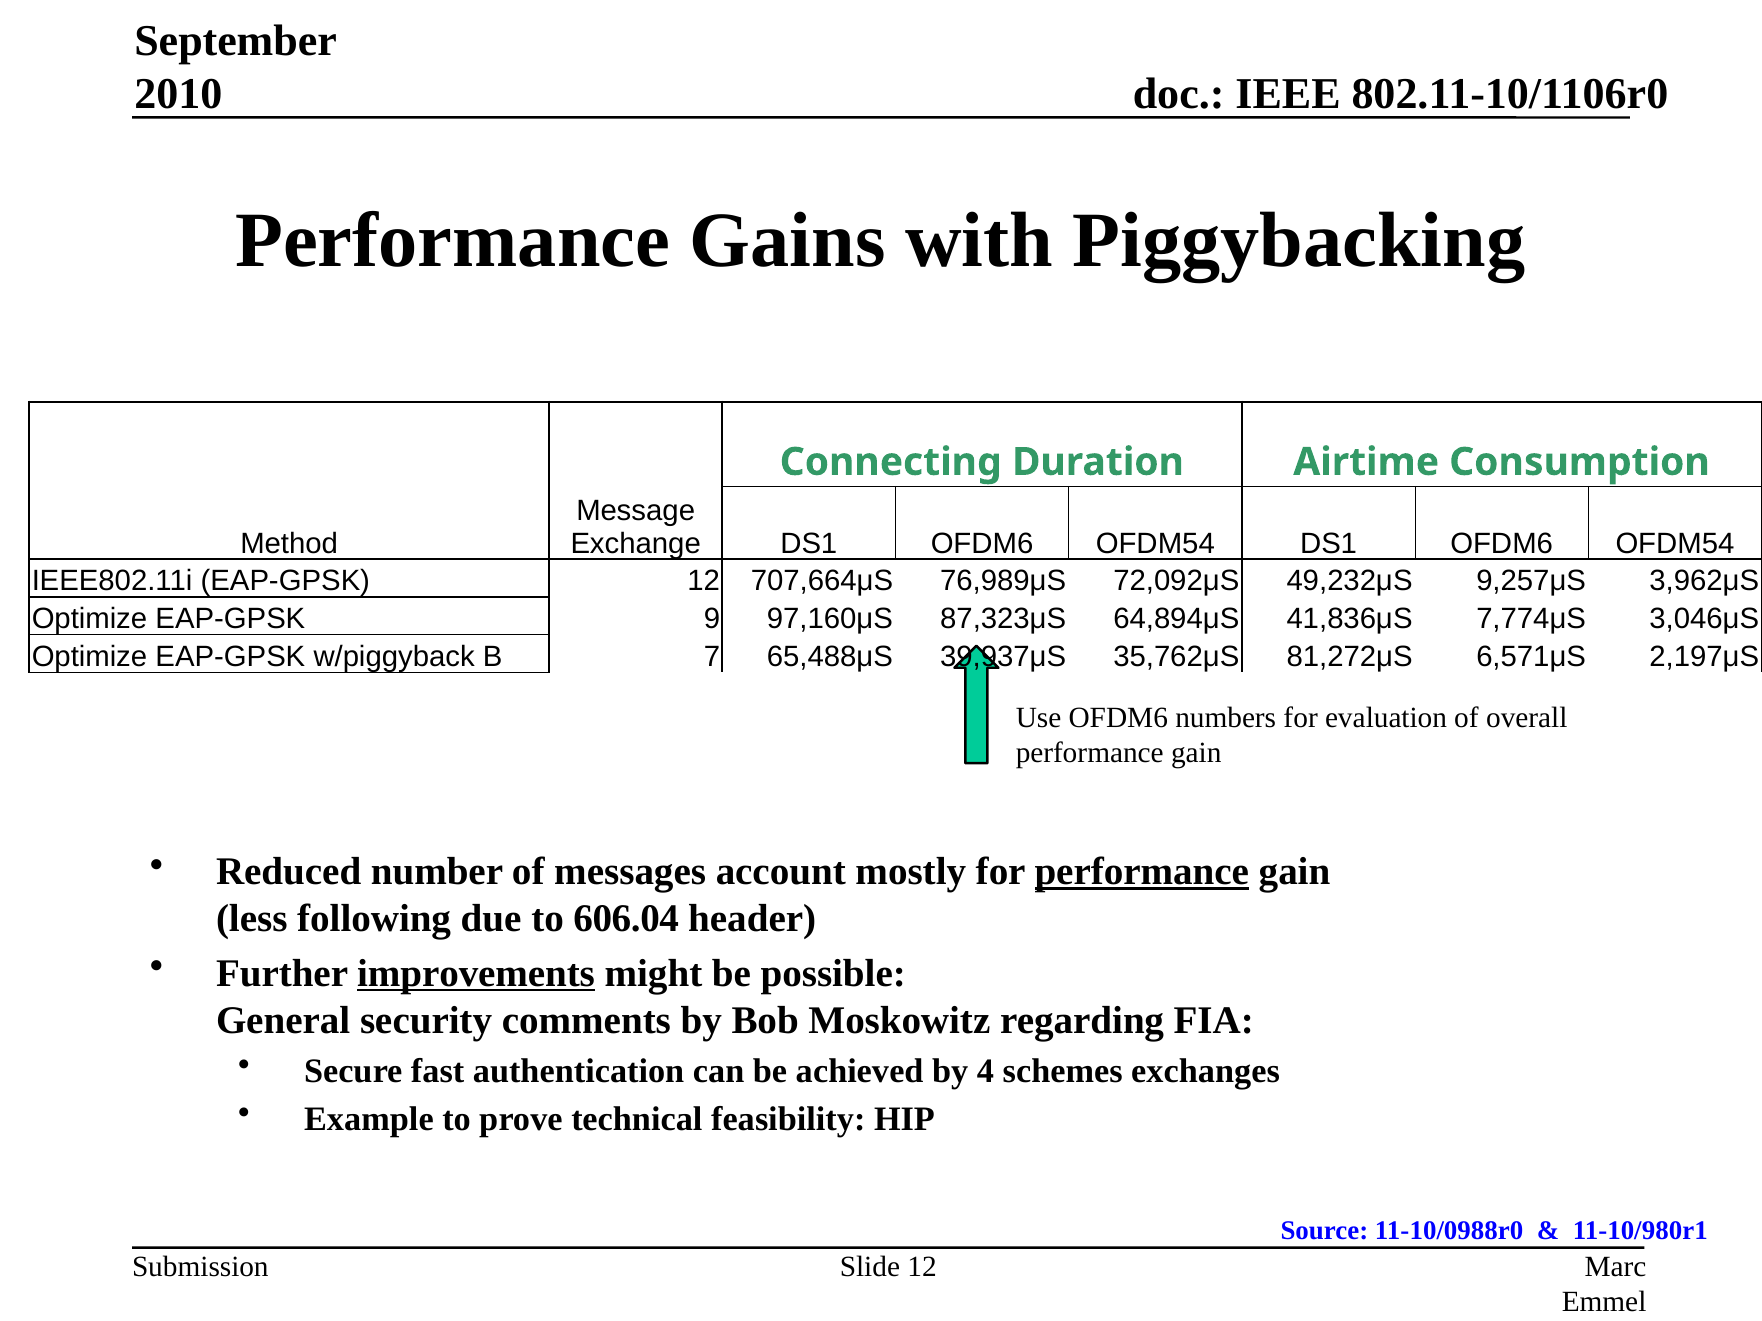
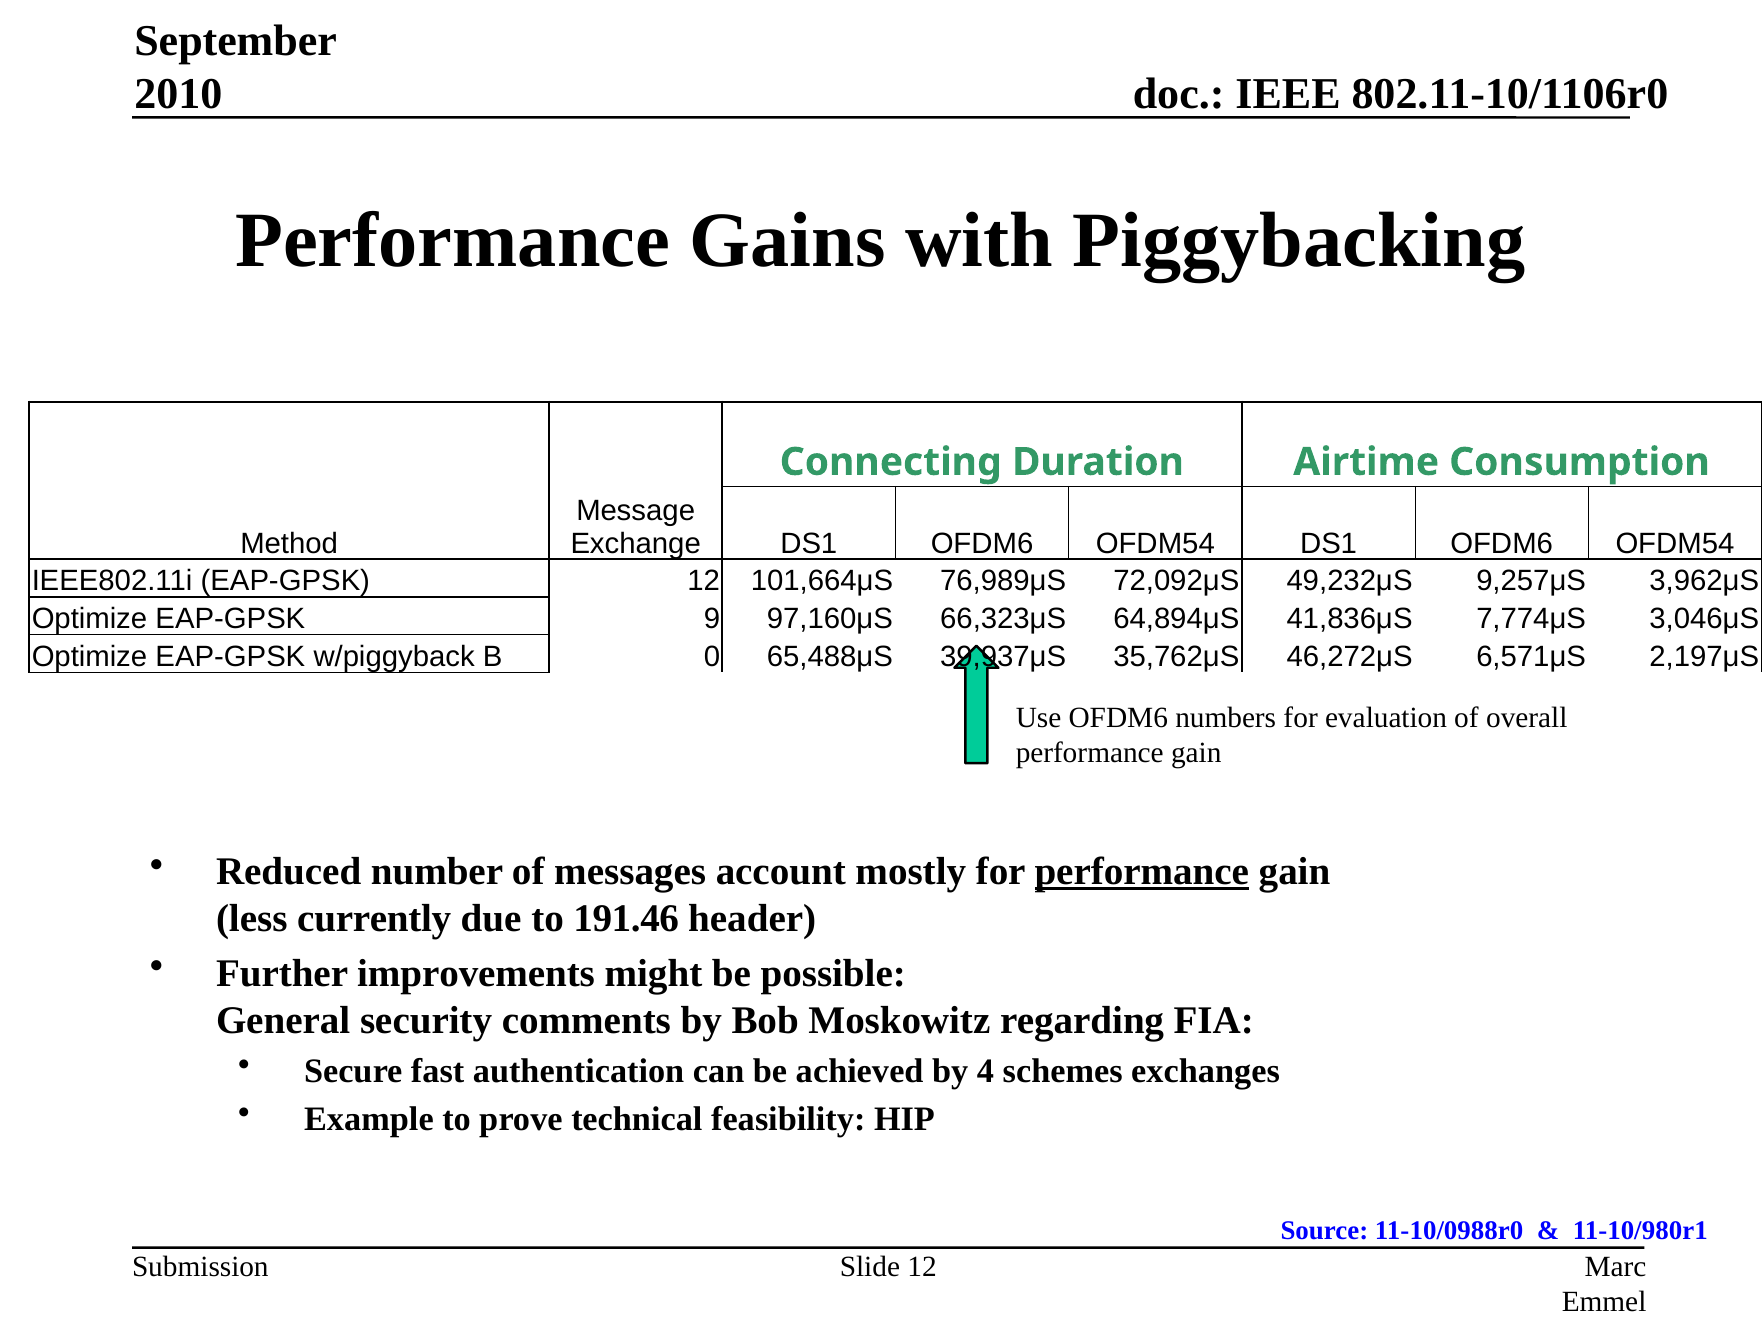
707,664μS: 707,664μS -> 101,664μS (822, 581)
87,323μS: 87,323μS -> 66,323μS (1003, 619)
7: 7 -> 0 (712, 657)
81,272μS: 81,272μS -> 46,272μS (1350, 657)
following: following -> currently (374, 919)
606.04: 606.04 -> 191.46 (626, 919)
improvements underline: present -> none (476, 974)
